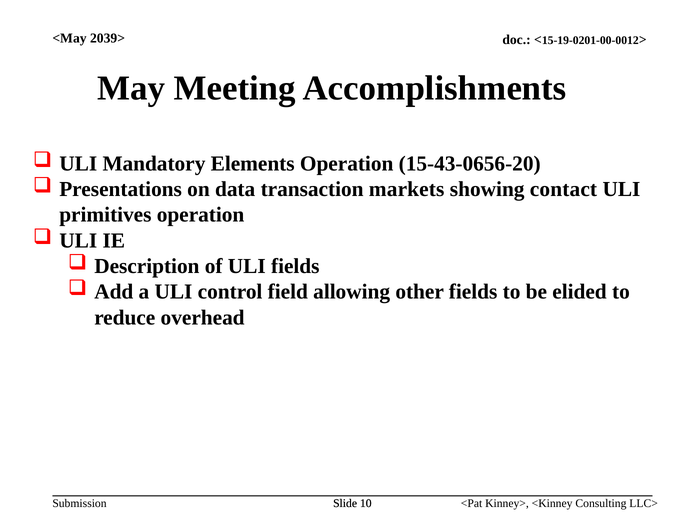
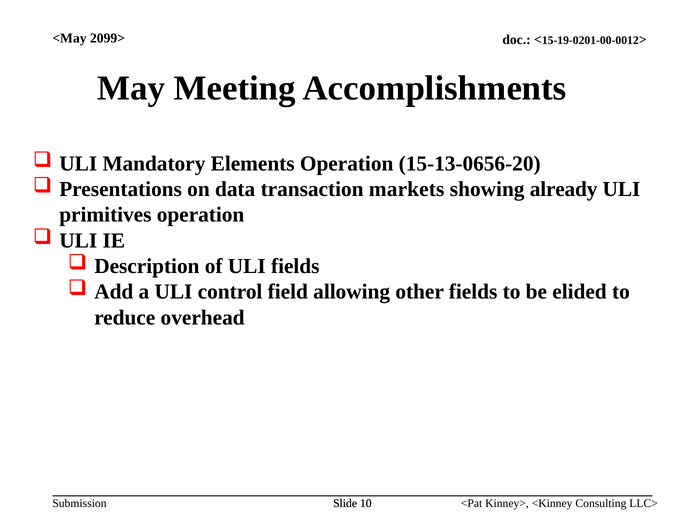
2039>: 2039> -> 2099> (108, 38)
15-43-0656-20: 15-43-0656-20 -> 15-13-0656-20 (470, 163)
contact: contact -> already (564, 189)
